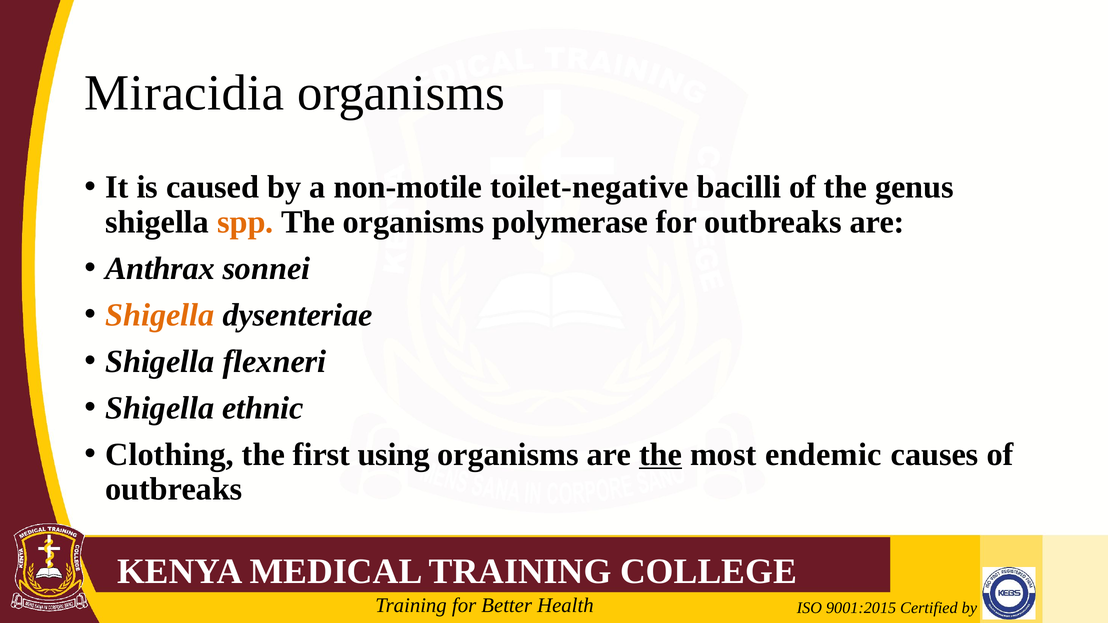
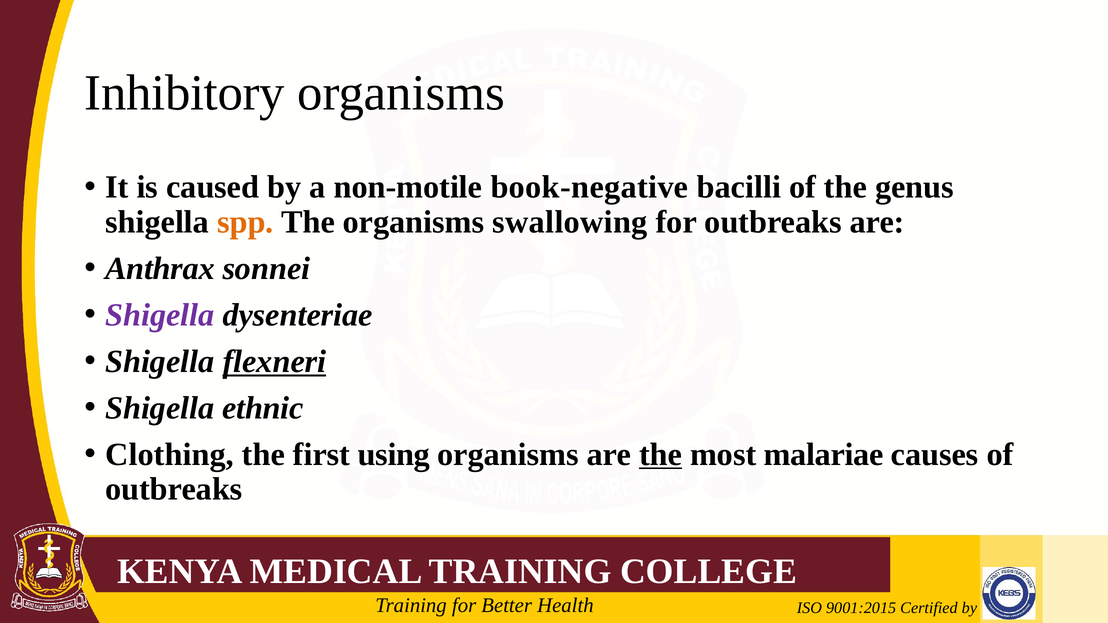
Miracidia: Miracidia -> Inhibitory (185, 93)
toilet-negative: toilet-negative -> book-negative (589, 187)
polymerase: polymerase -> swallowing (570, 222)
Shigella colour: orange -> purple (160, 315)
flexneri underline: none -> present (274, 362)
endemic: endemic -> malariae (824, 455)
